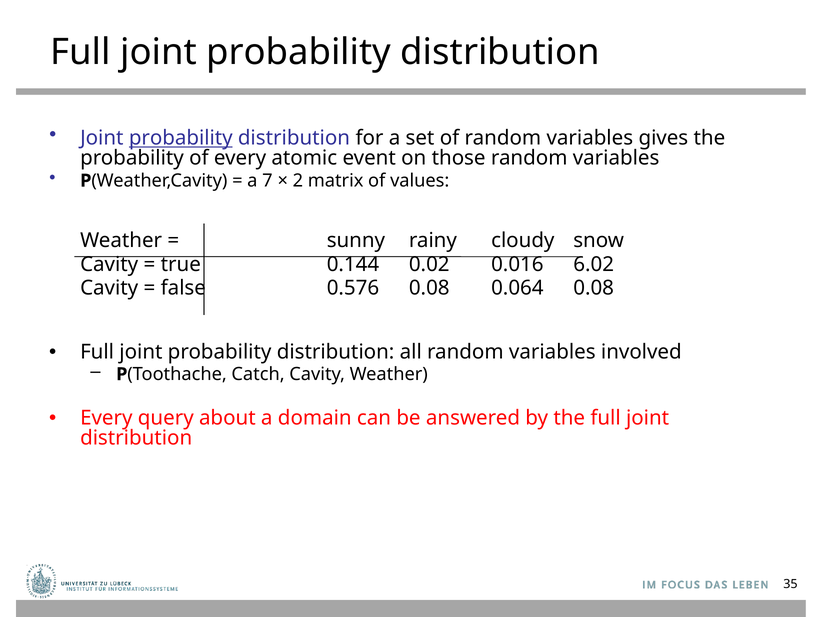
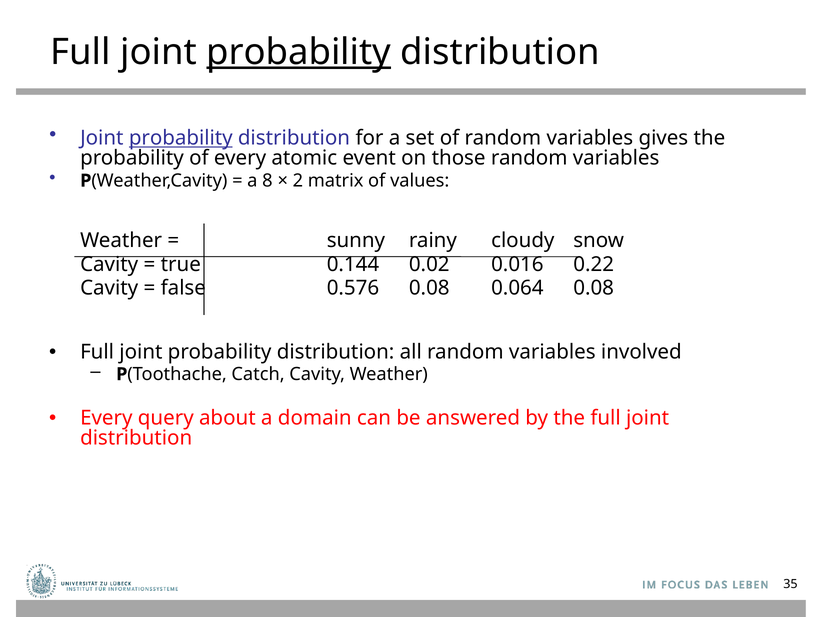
probability underline: none -> present (299, 52)
7: 7 -> 8 (267, 181)
6.02: 6.02 -> 0.22 (594, 264)
